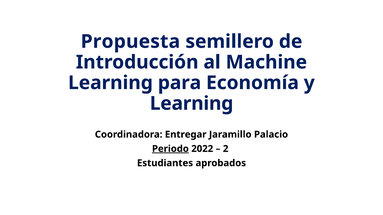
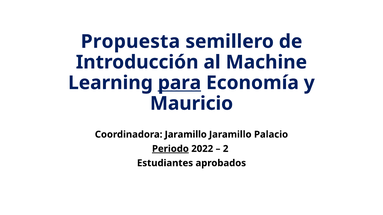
para underline: none -> present (179, 83)
Learning: Learning -> Mauricio (192, 104)
Coordinadora Entregar: Entregar -> Jaramillo (186, 135)
